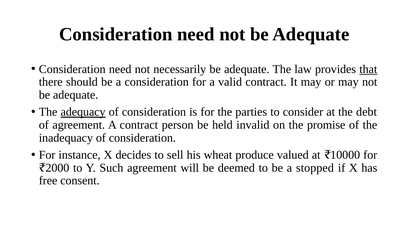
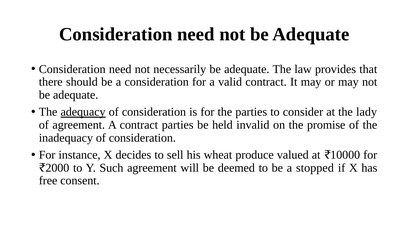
that underline: present -> none (368, 69)
debt: debt -> lady (367, 112)
contract person: person -> parties (178, 125)
